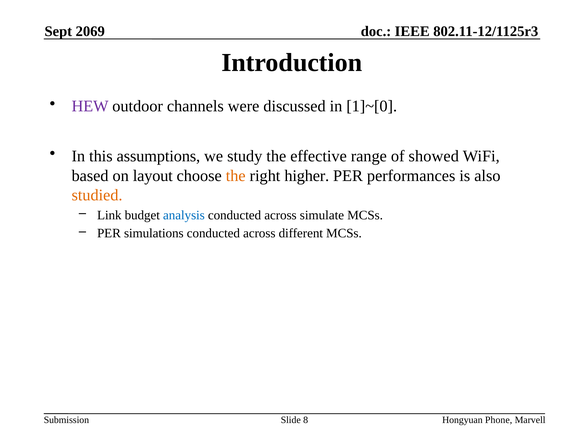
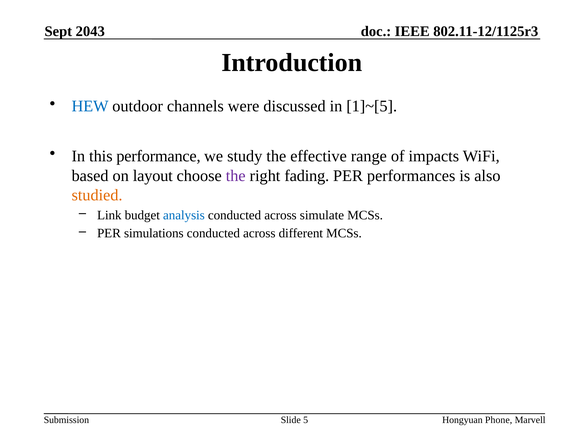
2069: 2069 -> 2043 (90, 31)
HEW colour: purple -> blue (90, 106)
1]~[0: 1]~[0 -> 1]~[5 (372, 106)
assumptions: assumptions -> performance (158, 156)
showed: showed -> impacts (434, 156)
the colour: orange -> purple (236, 176)
higher: higher -> fading (307, 176)
8: 8 -> 5 (306, 420)
